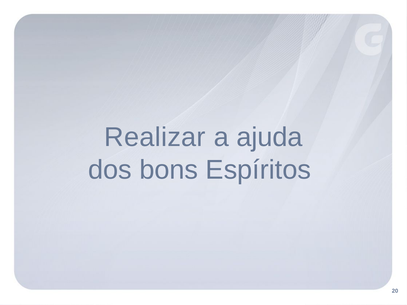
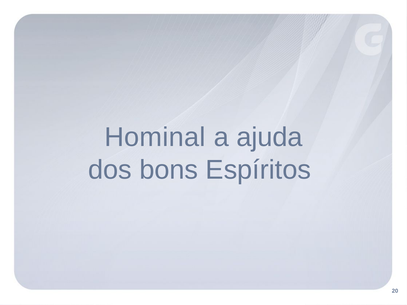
Realizar: Realizar -> Hominal (155, 137)
